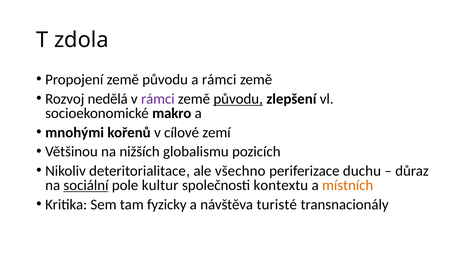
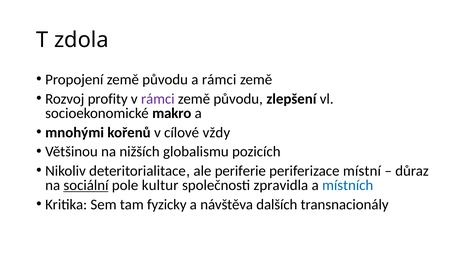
nedělá: nedělá -> profity (108, 99)
původu underline: present -> none (238, 99)
zemí: zemí -> vždy (216, 132)
všechno: všechno -> periferie (240, 171)
duchu: duchu -> místní (362, 171)
kontextu: kontextu -> zpravidla (281, 185)
místních colour: orange -> blue (348, 185)
turisté: turisté -> dalších (277, 204)
